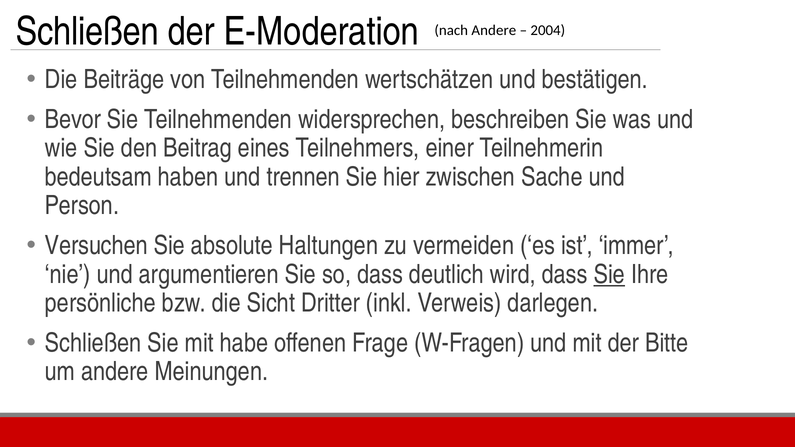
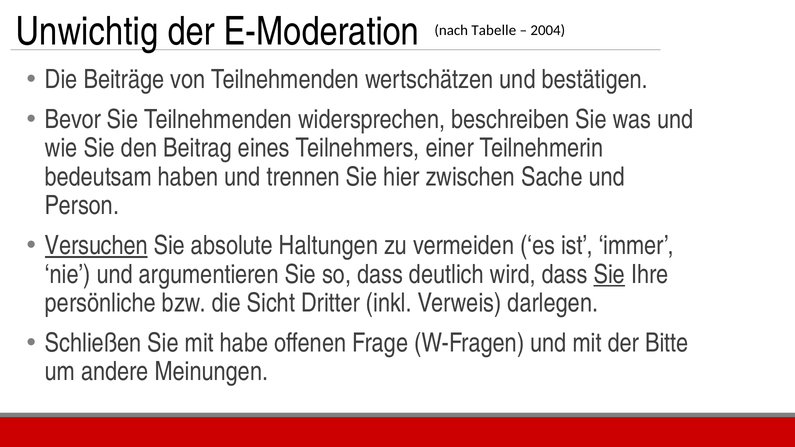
Schließen: Schließen -> Unwichtig (87, 32)
nach Andere: Andere -> Tabelle (494, 30)
Versuchen underline: none -> present (96, 246)
